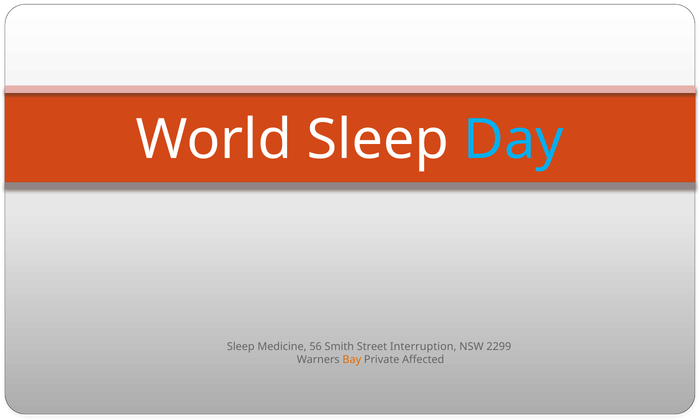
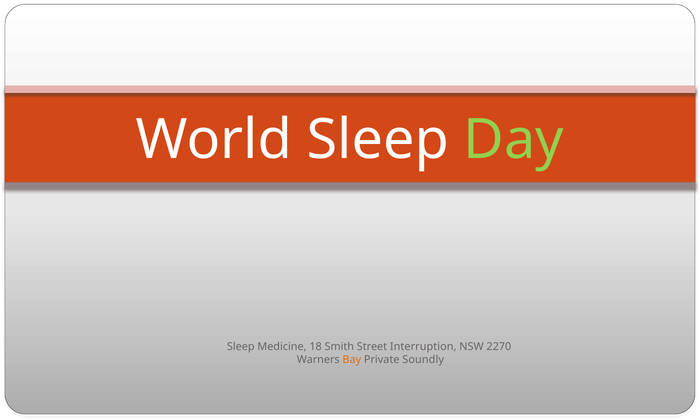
Day colour: light blue -> light green (514, 140)
56: 56 -> 18 (316, 347)
2299: 2299 -> 2270 (499, 347)
Affected: Affected -> Soundly (423, 360)
